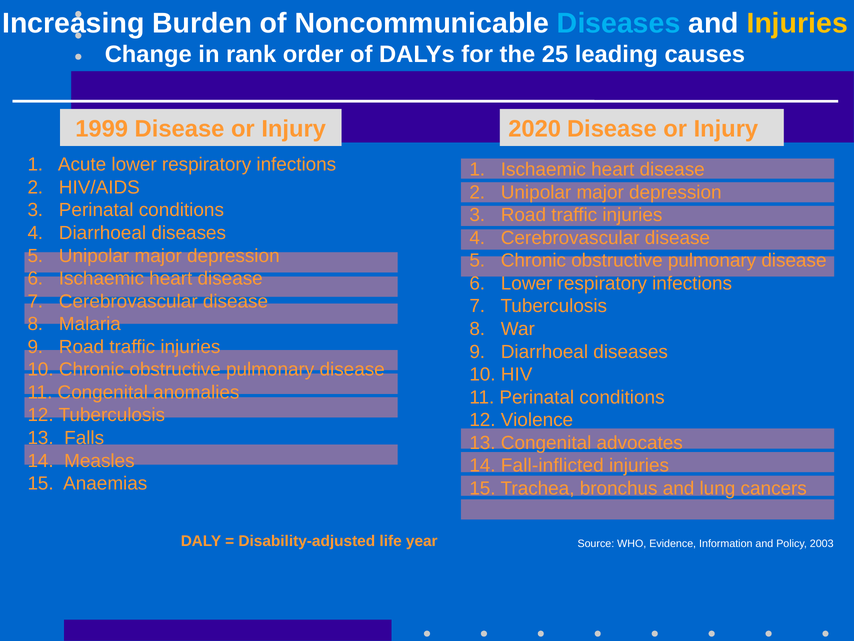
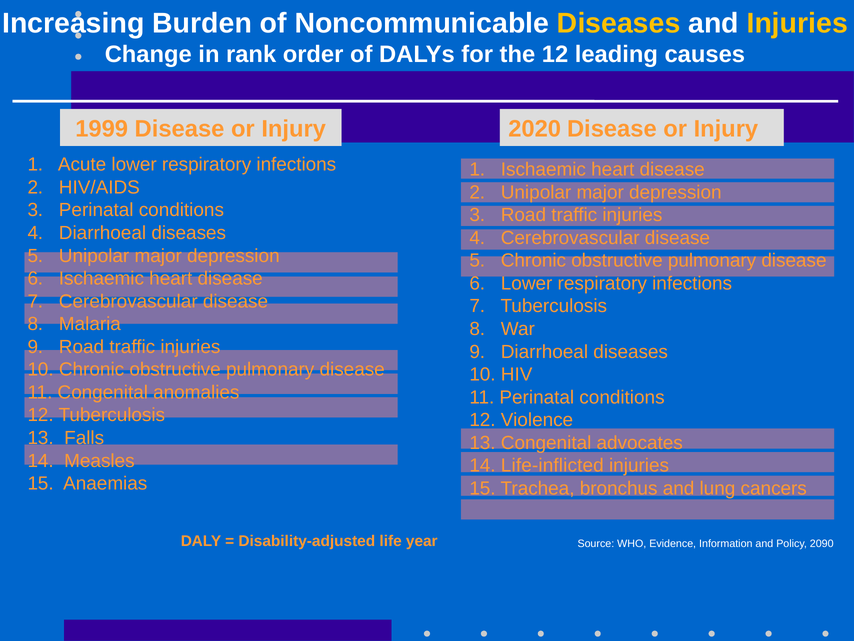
Diseases colour: light blue -> yellow (619, 23)
the 25: 25 -> 12 (555, 54)
Fall-inflicted: Fall-inflicted -> Life-inflicted (552, 465)
2003: 2003 -> 2090 (822, 543)
